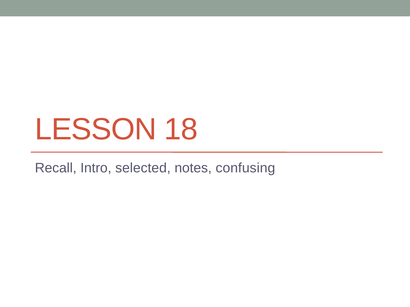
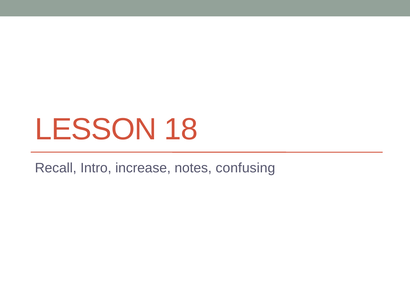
selected: selected -> increase (143, 168)
